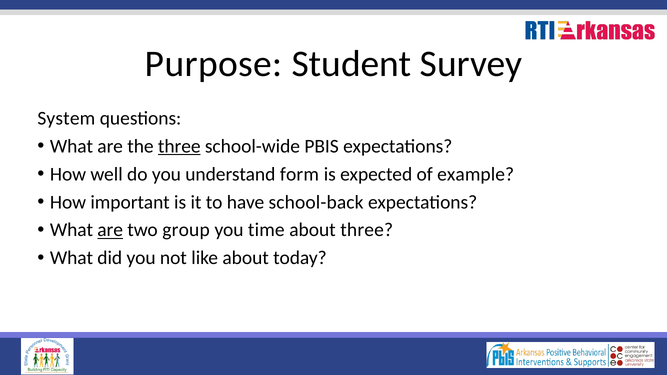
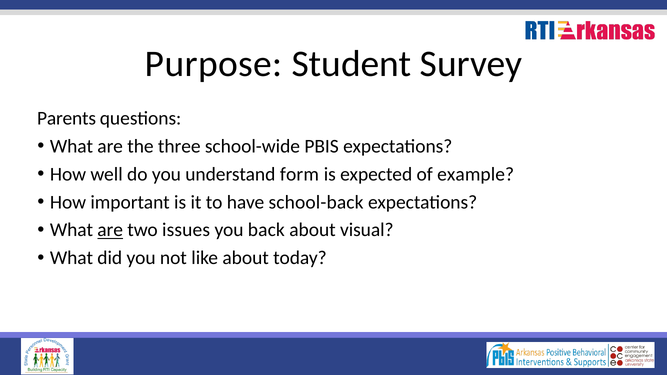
System: System -> Parents (67, 118)
three underline: present -> none (179, 146)
group: group -> issues (186, 230)
time: time -> back (266, 230)
about three: three -> visual (367, 230)
